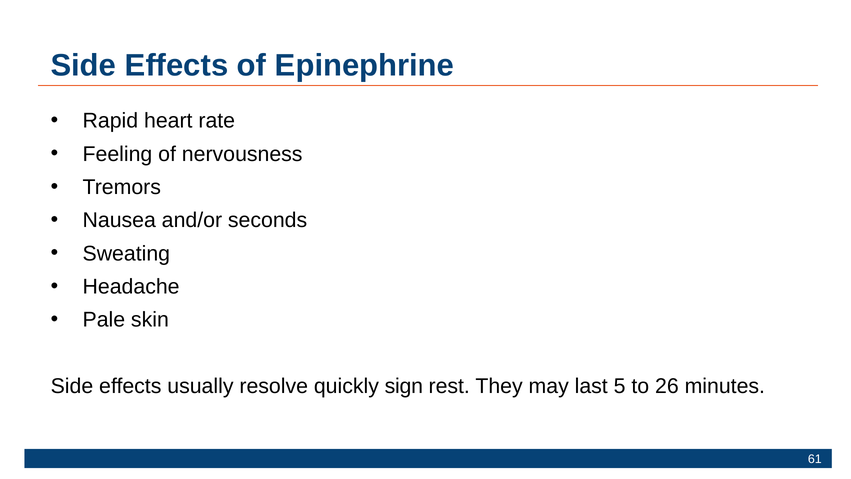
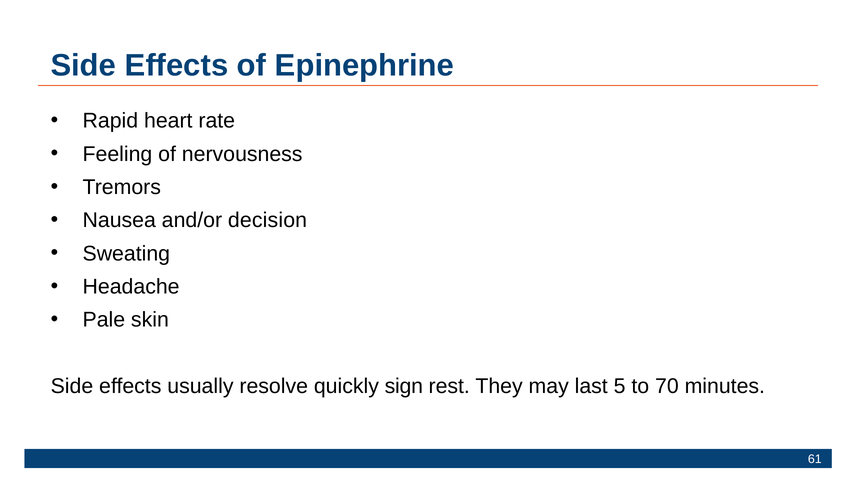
seconds: seconds -> decision (268, 220)
26: 26 -> 70 (667, 386)
